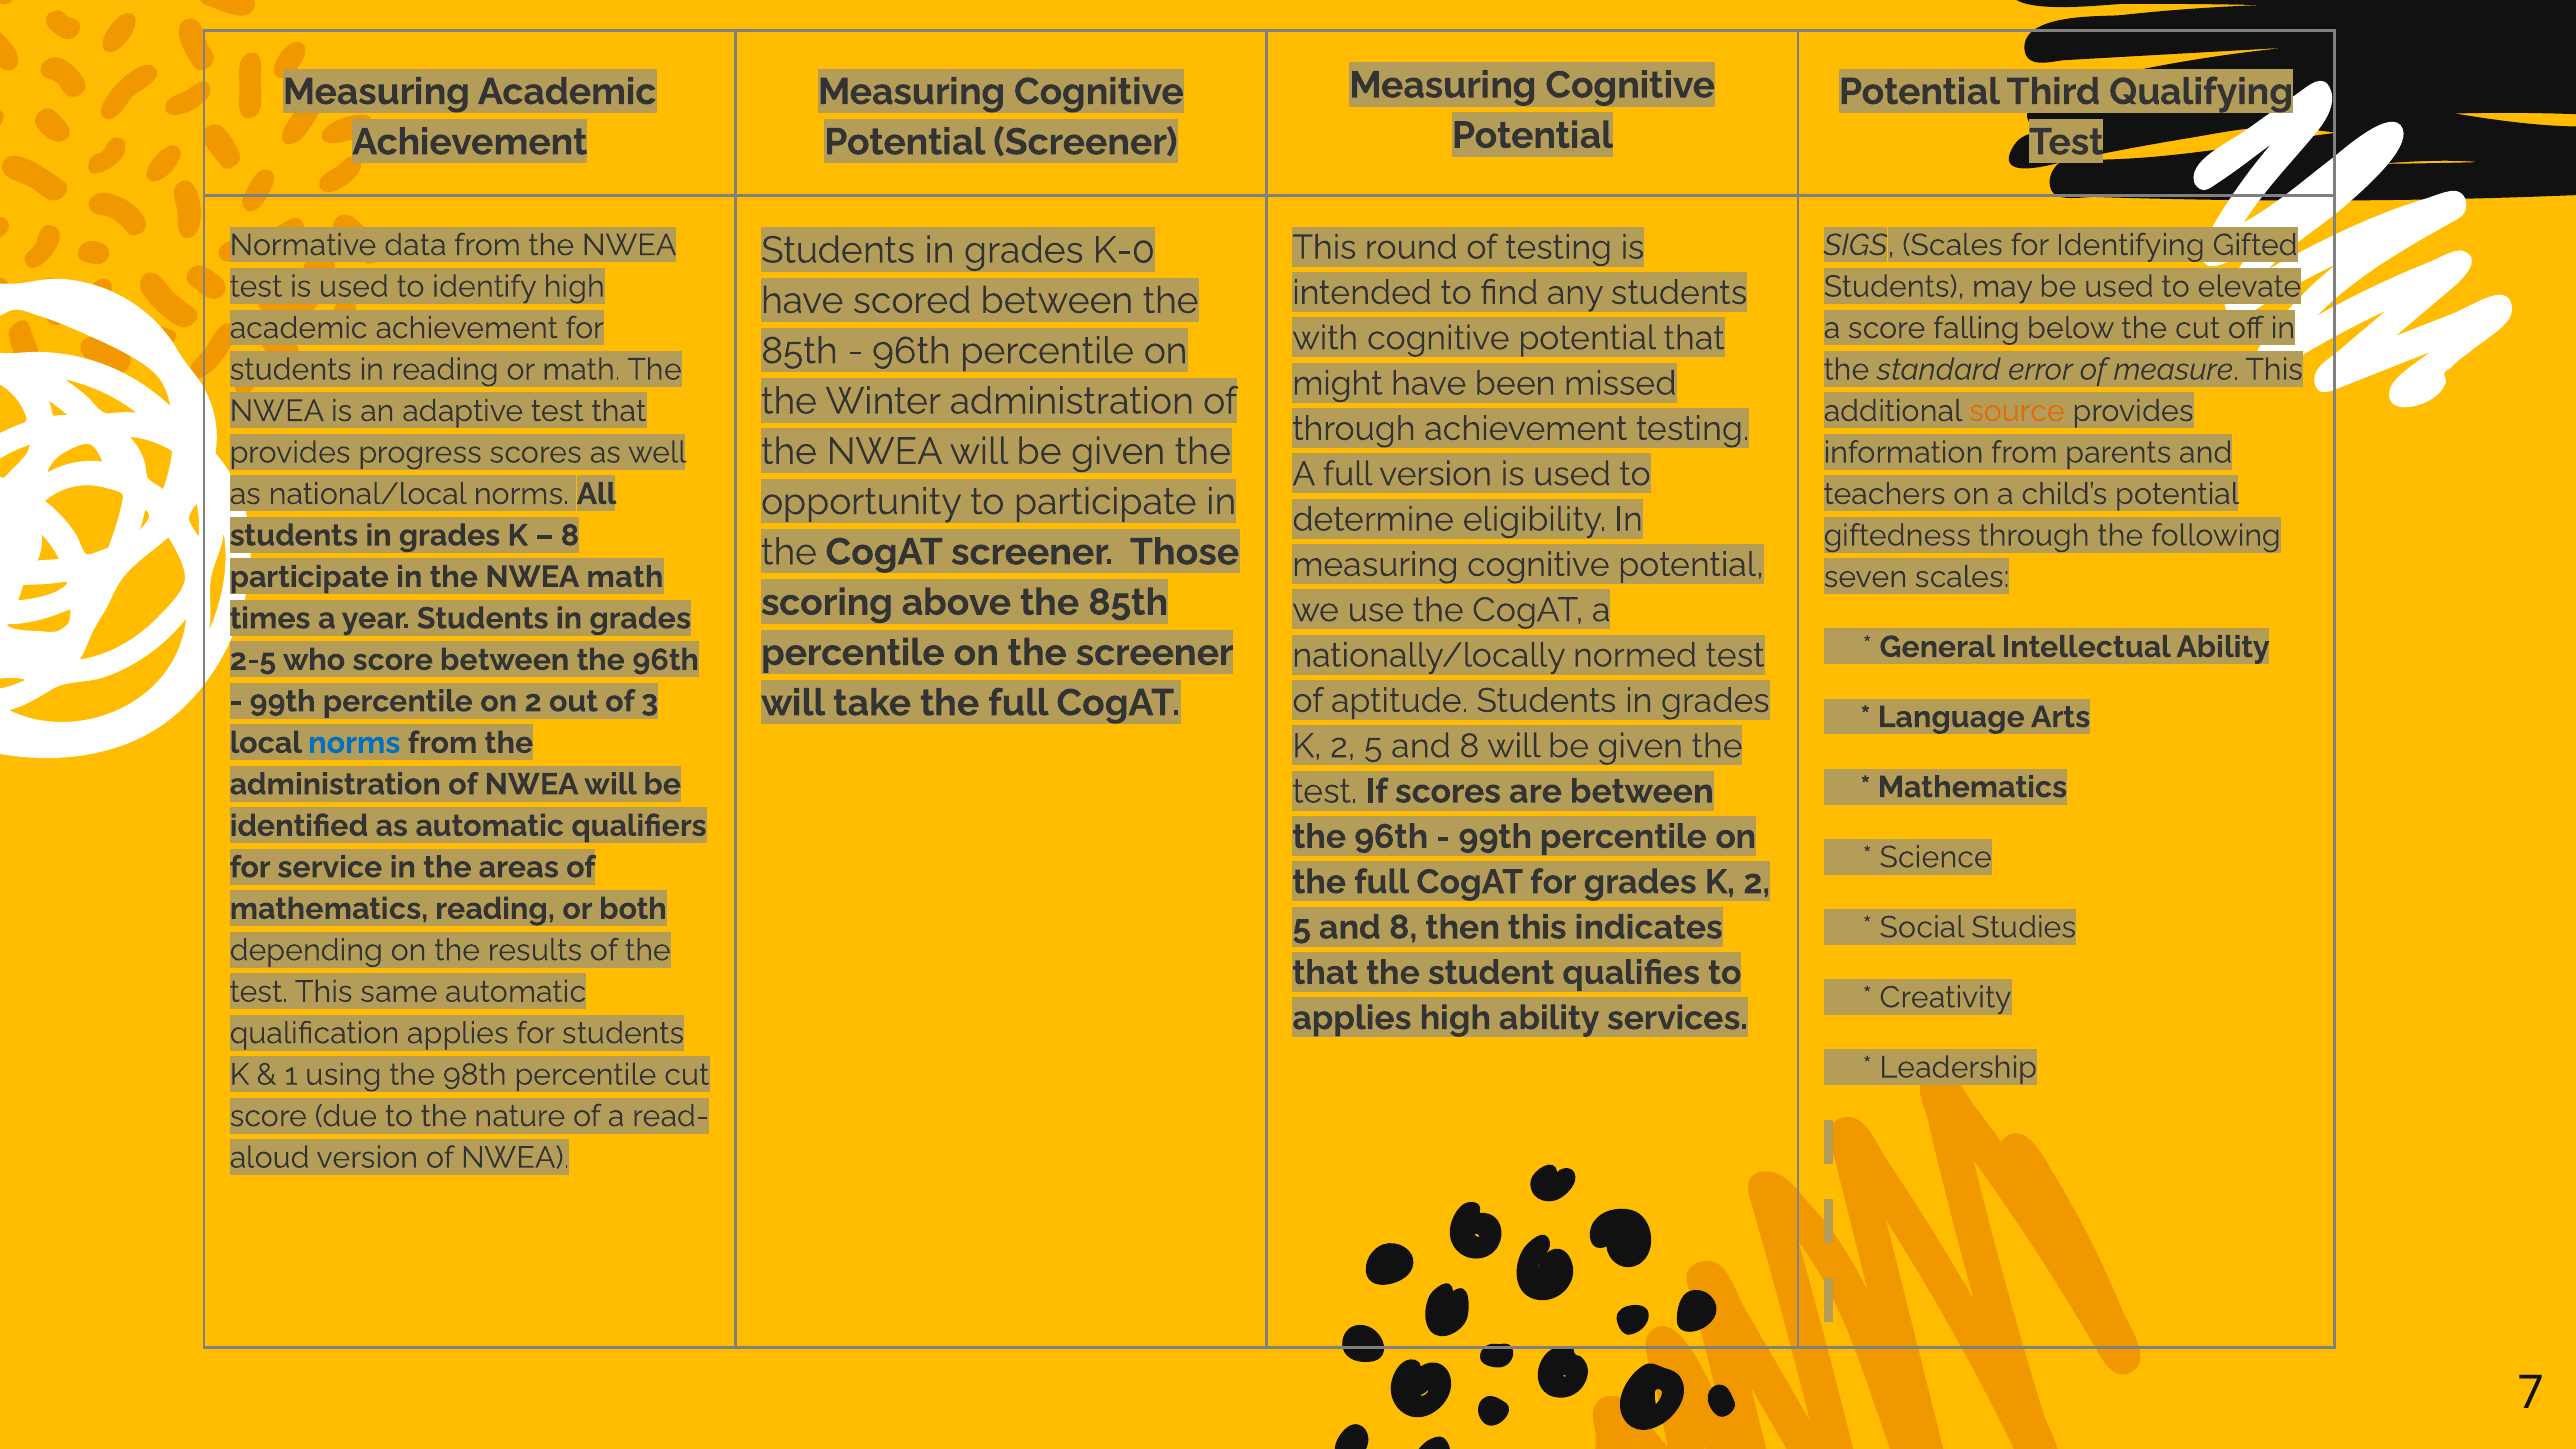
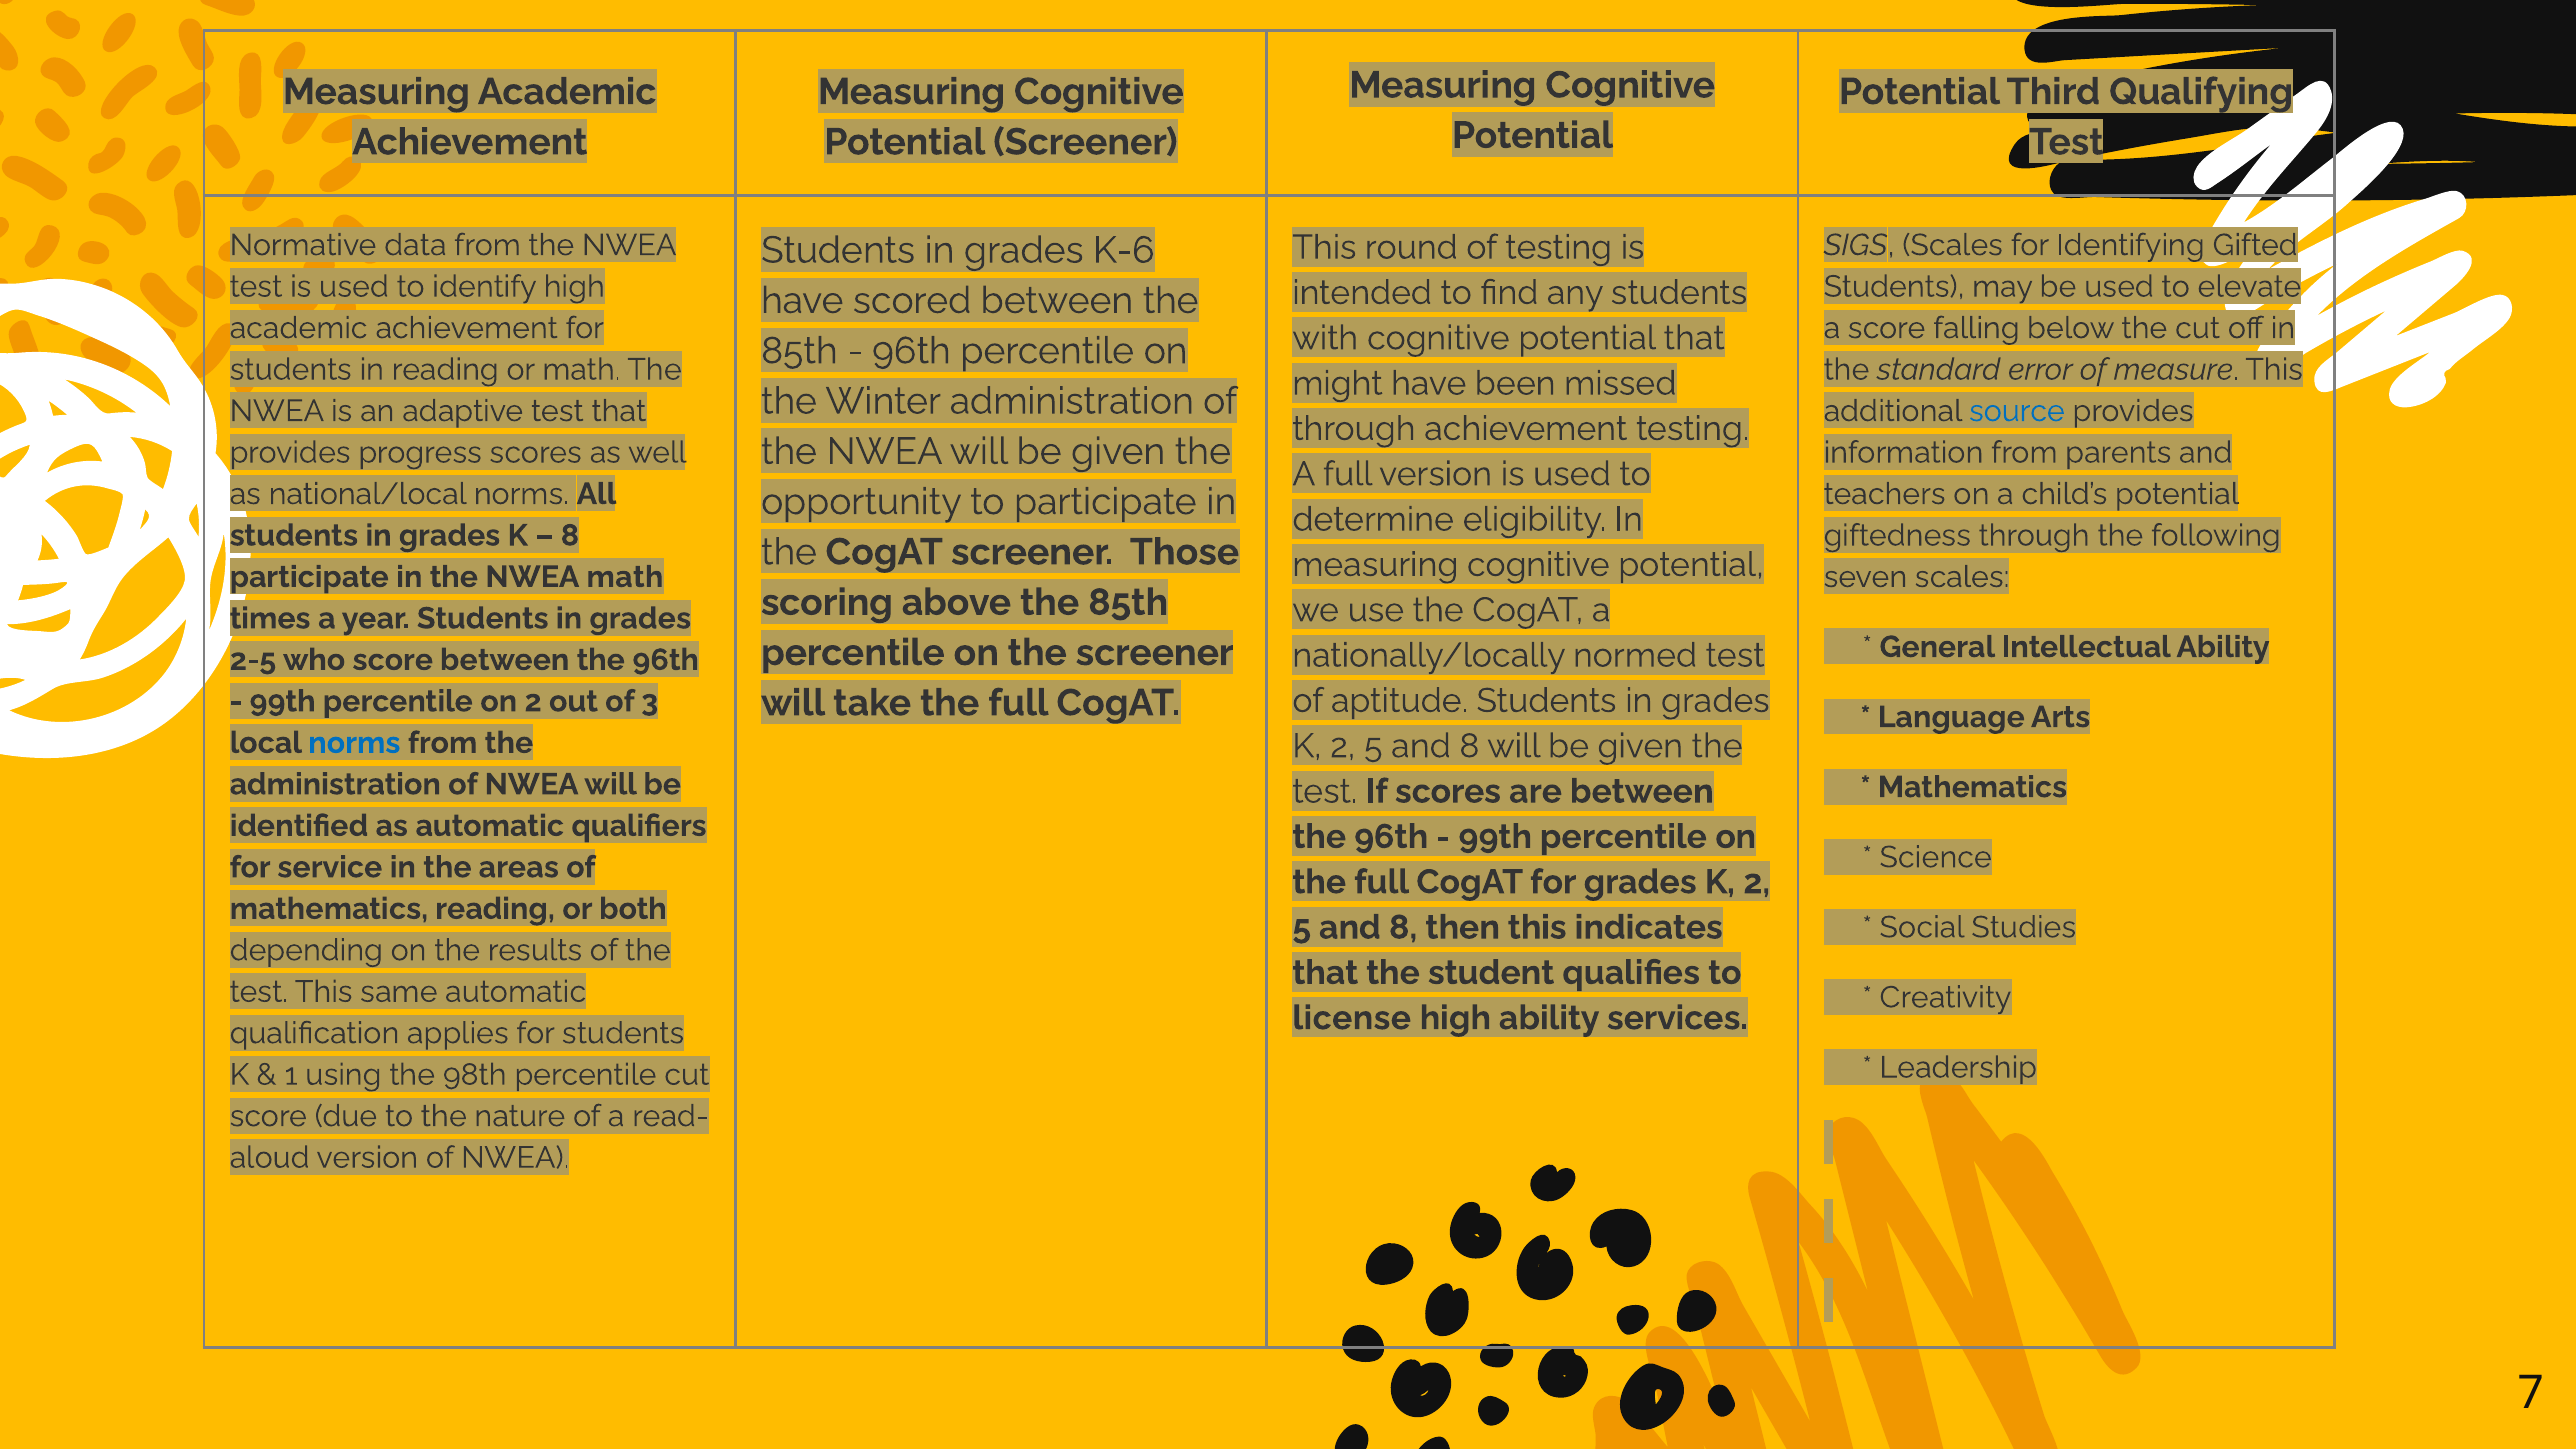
K-0: K-0 -> K-6 (1124, 250)
source colour: orange -> blue (2017, 411)
applies: applies -> license (1352, 1018)
